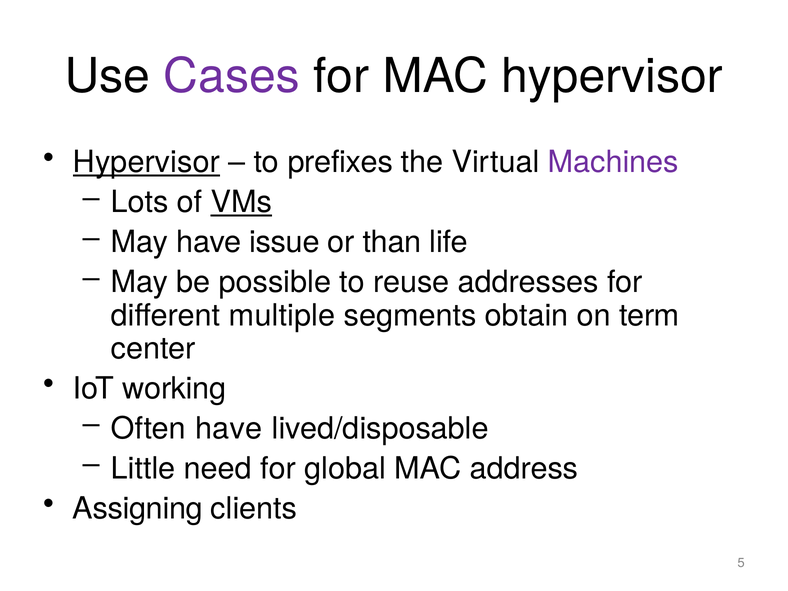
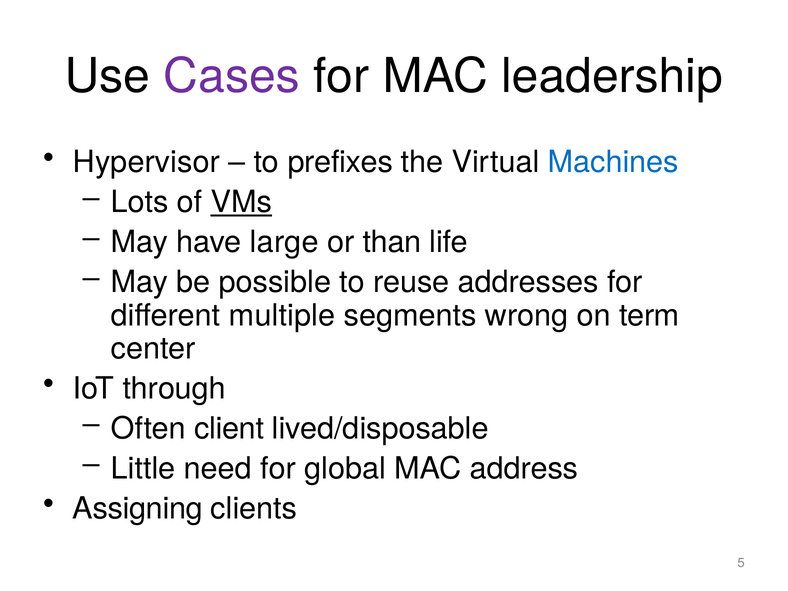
MAC hypervisor: hypervisor -> leadership (612, 76)
Hypervisor underline: present -> none (146, 162)
Machines colour: purple -> blue (613, 162)
issue: issue -> large (284, 242)
obtain: obtain -> wrong (527, 315)
working: working -> through (174, 389)
Often have: have -> client (229, 429)
